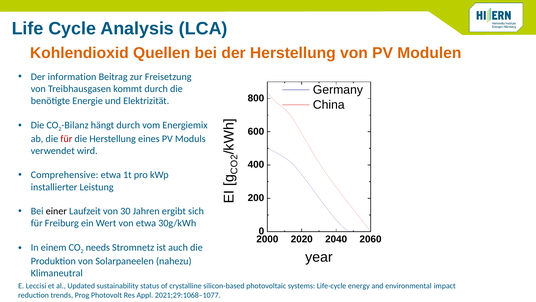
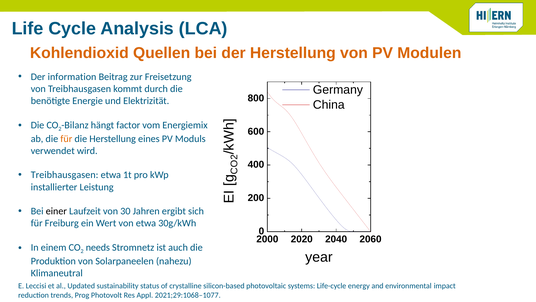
hängt durch: durch -> factor (128, 125)
für colour: red -> orange (66, 139)
Comprehensive: Comprehensive -> Treibhausgasen (65, 175)
